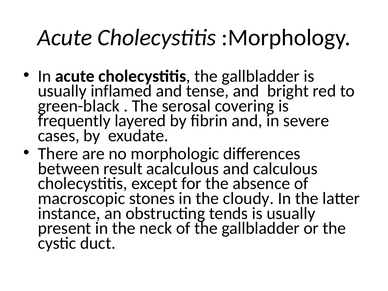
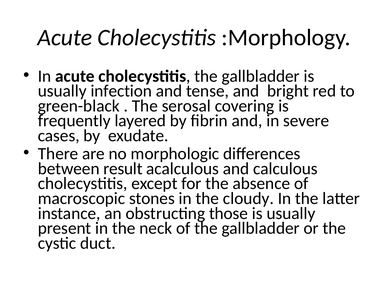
inflamed: inflamed -> infection (121, 91)
tends: tends -> those (229, 213)
